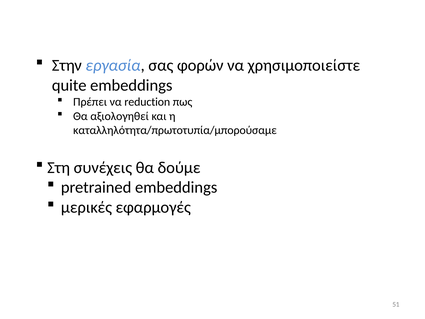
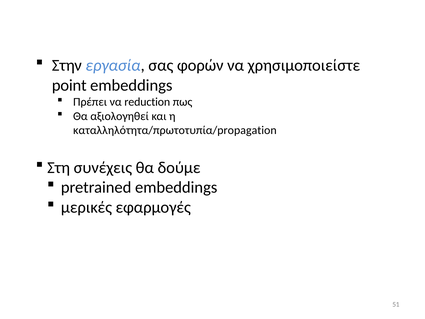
quite: quite -> point (69, 85)
καταλληλότητα/πρωτοτυπία/μπορούσαμε: καταλληλότητα/πρωτοτυπία/μπορούσαμε -> καταλληλότητα/πρωτοτυπία/propagation (175, 130)
